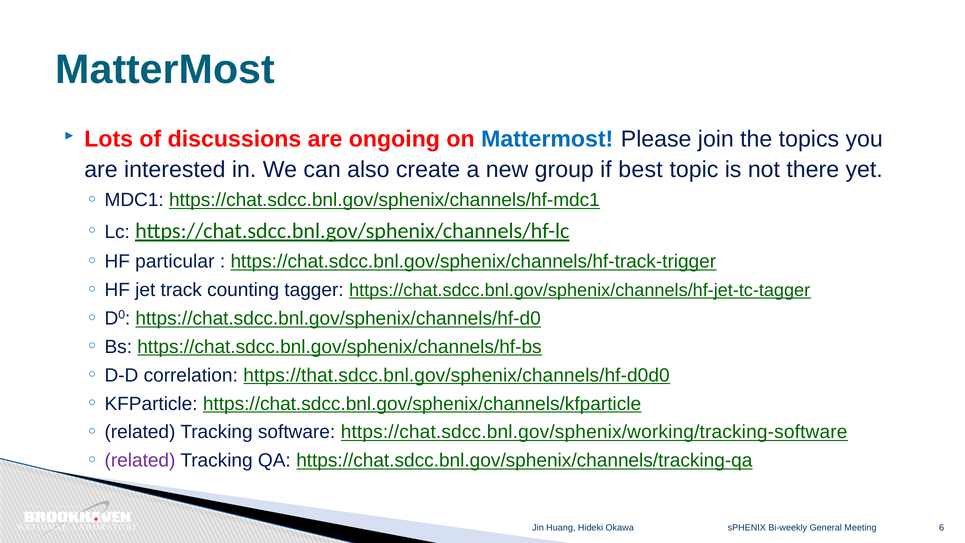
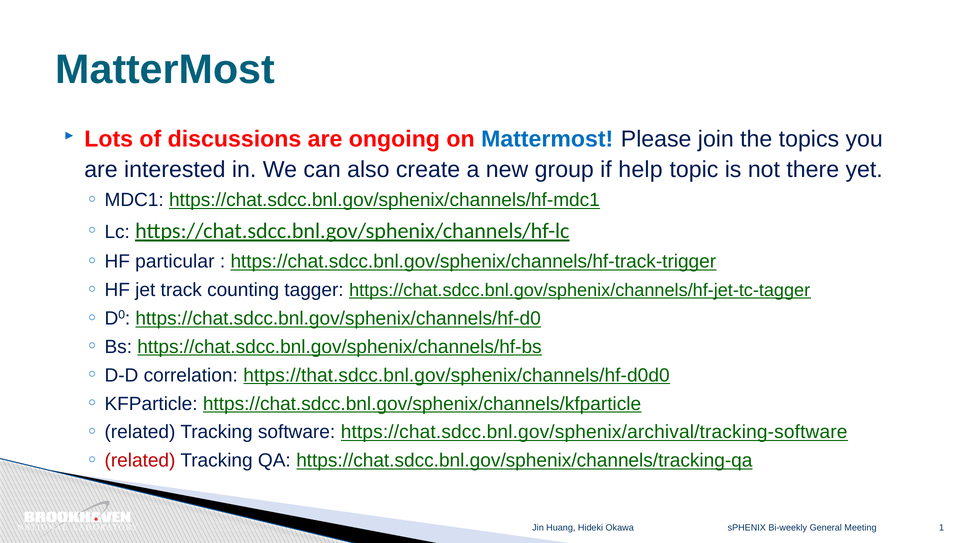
best: best -> help (641, 170)
https://chat.sdcc.bnl.gov/sphenix/working/tracking-software: https://chat.sdcc.bnl.gov/sphenix/working/tracking-software -> https://chat.sdcc.bnl.gov/sphenix/archival/tracking-software (594, 432)
related colour: purple -> red (140, 460)
6: 6 -> 1 (942, 528)
